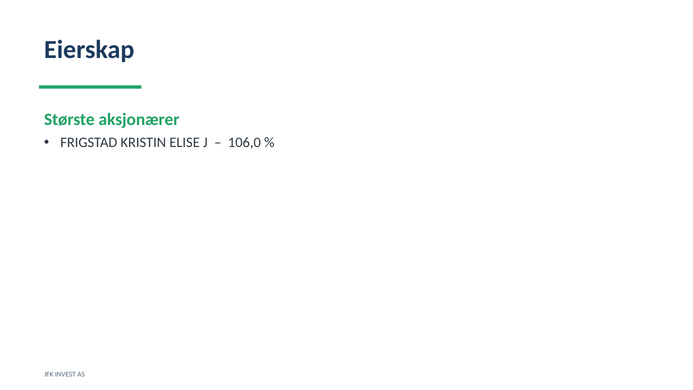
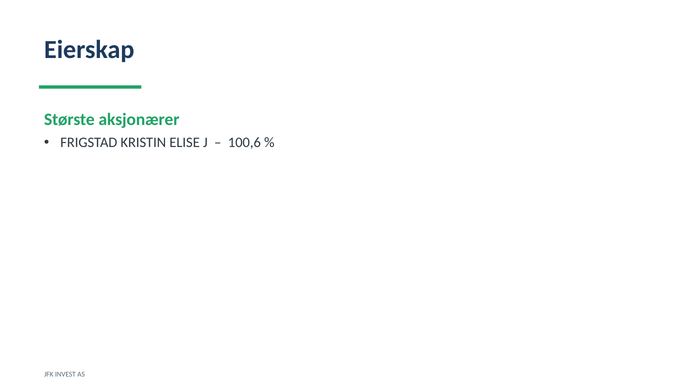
106,0: 106,0 -> 100,6 (244, 143)
